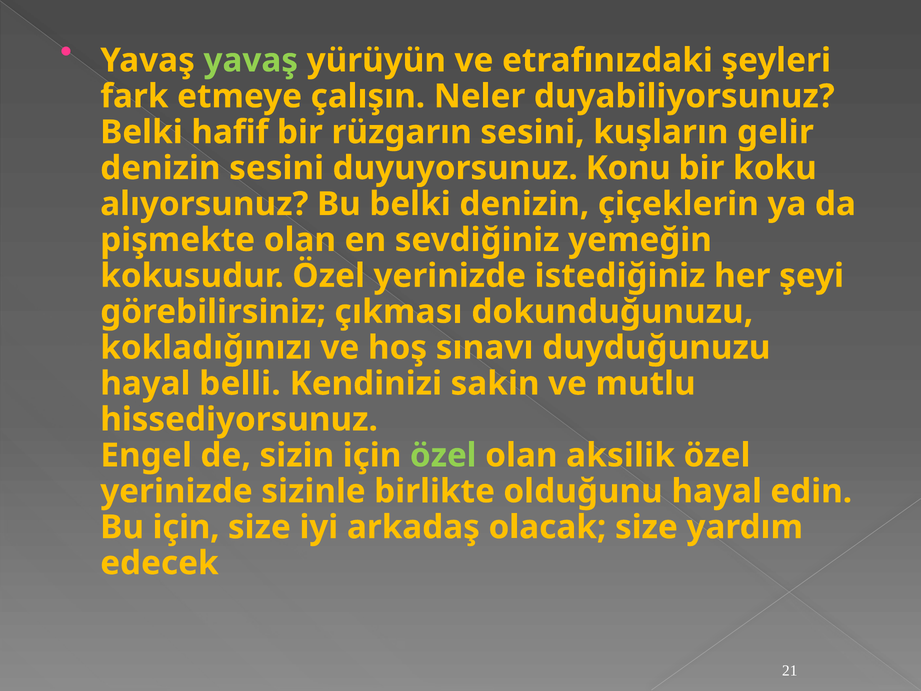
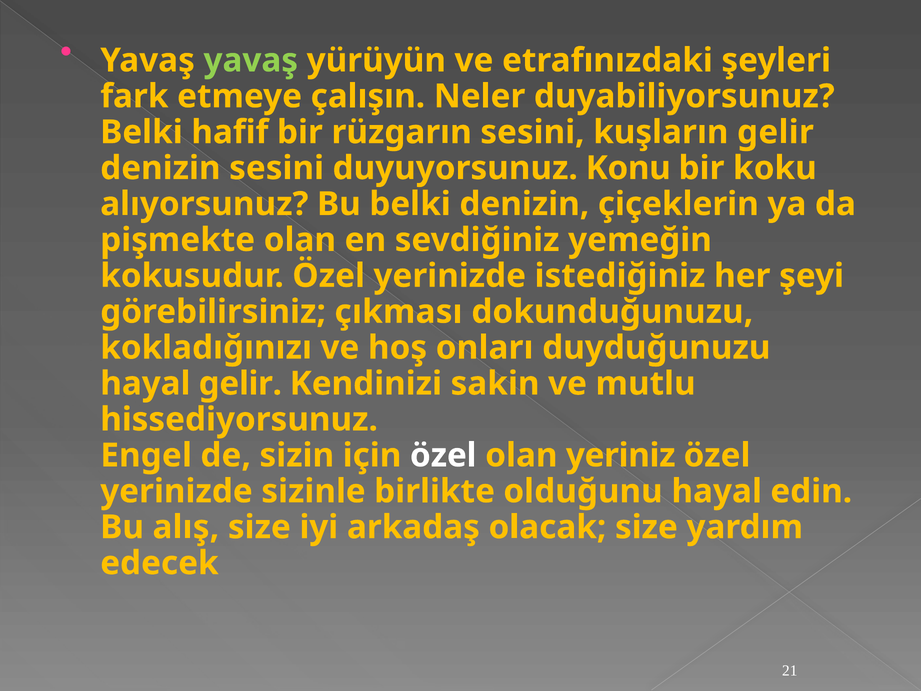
sınavı: sınavı -> onları (485, 348)
hayal belli: belli -> gelir (240, 383)
özel colour: light green -> white (443, 455)
aksilik: aksilik -> yeriniz (621, 455)
Bu için: için -> alış (186, 527)
